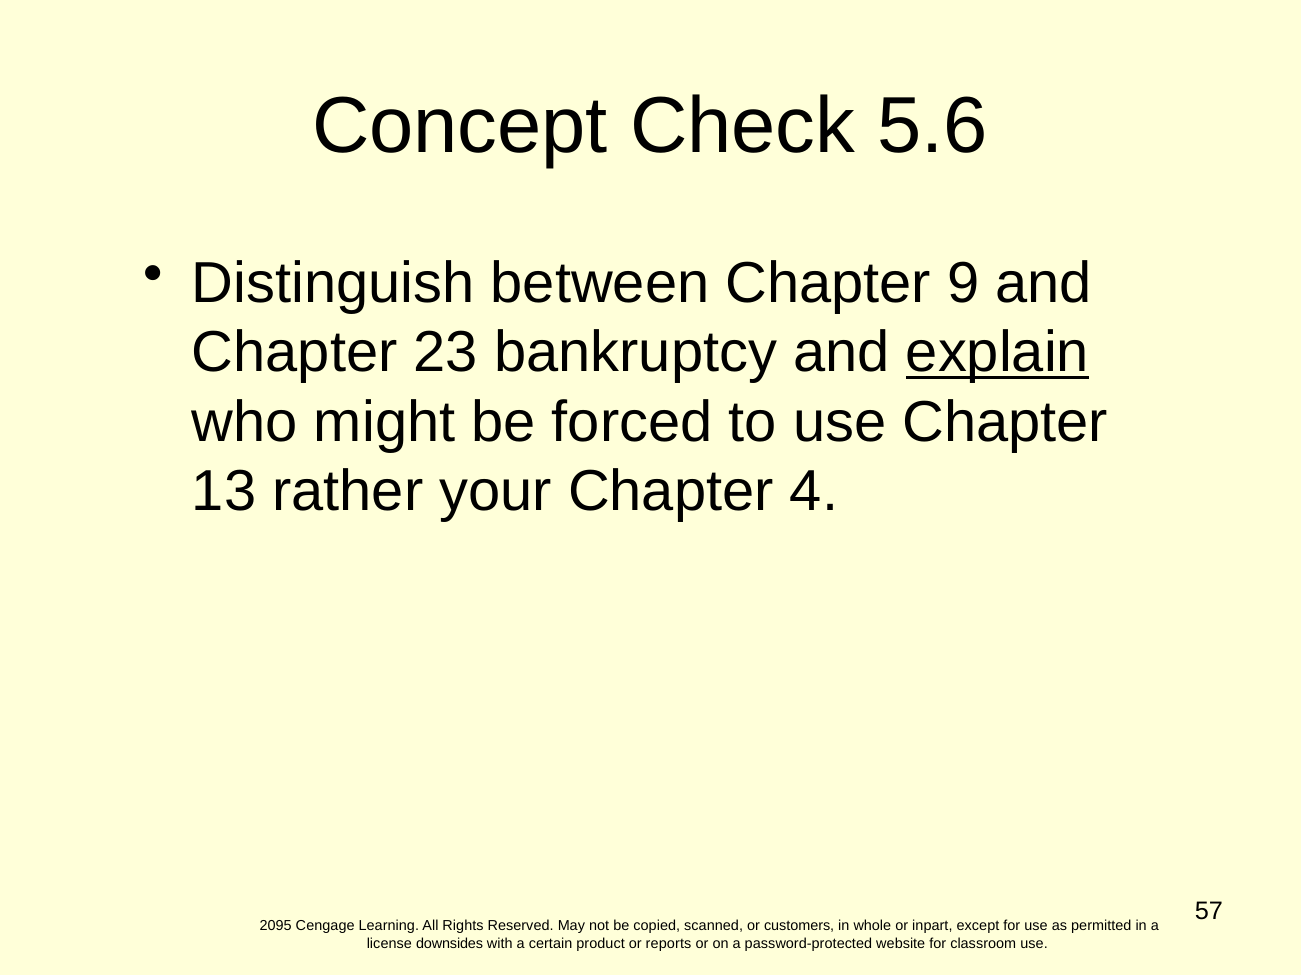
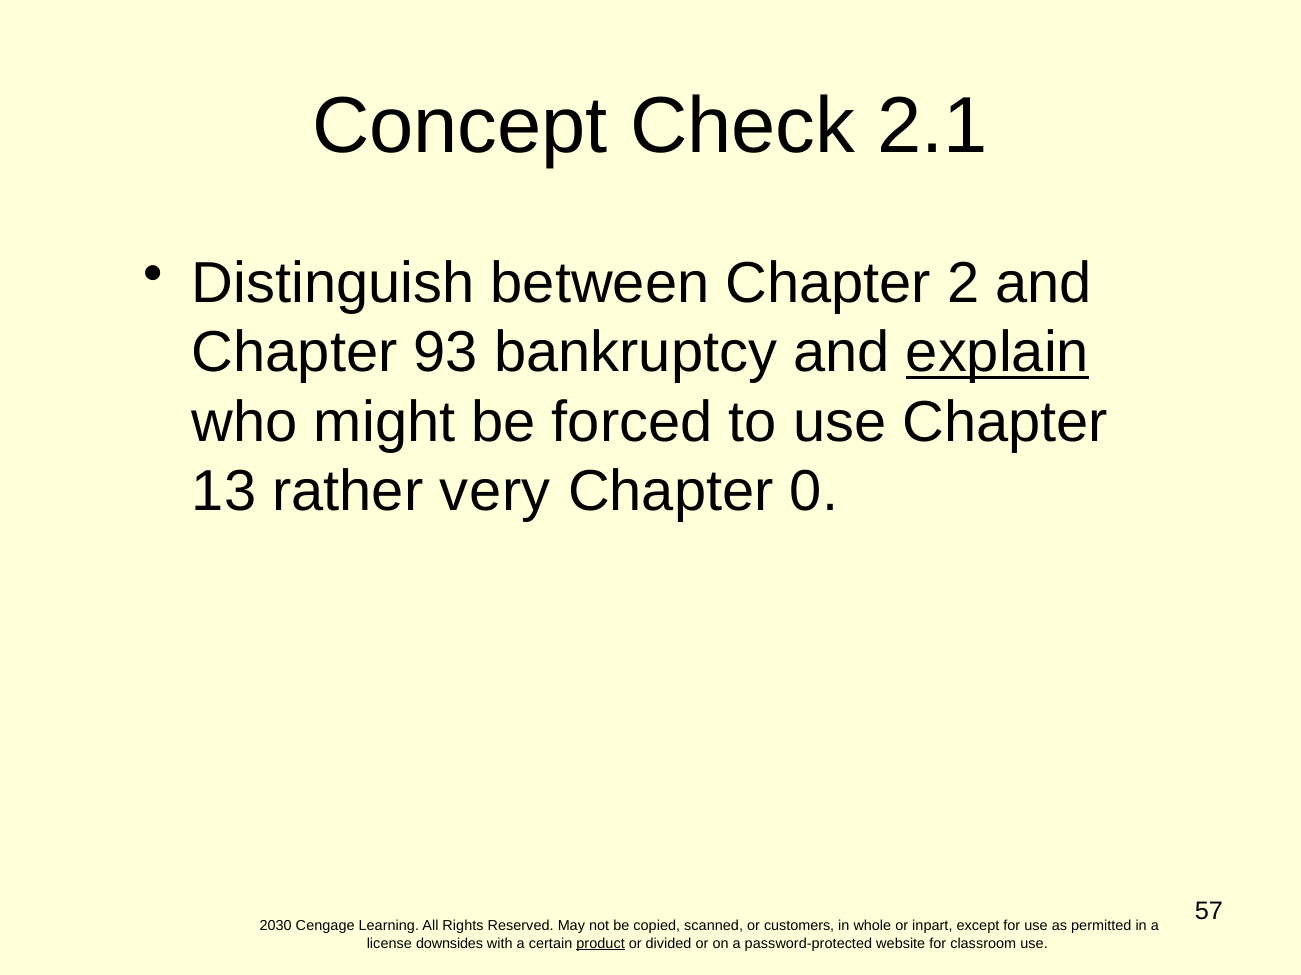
5.6: 5.6 -> 2.1 (933, 126)
9: 9 -> 2 (963, 284)
23: 23 -> 93 (446, 353)
your: your -> very (495, 492)
4: 4 -> 0 (814, 492)
2095: 2095 -> 2030 (276, 927)
product underline: none -> present (601, 944)
reports: reports -> divided (669, 944)
